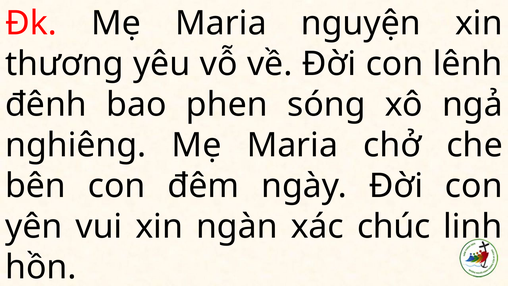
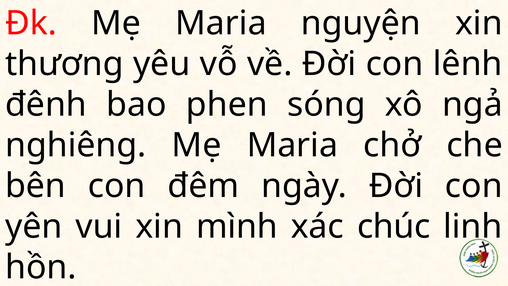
ngàn: ngàn -> mình (237, 227)
